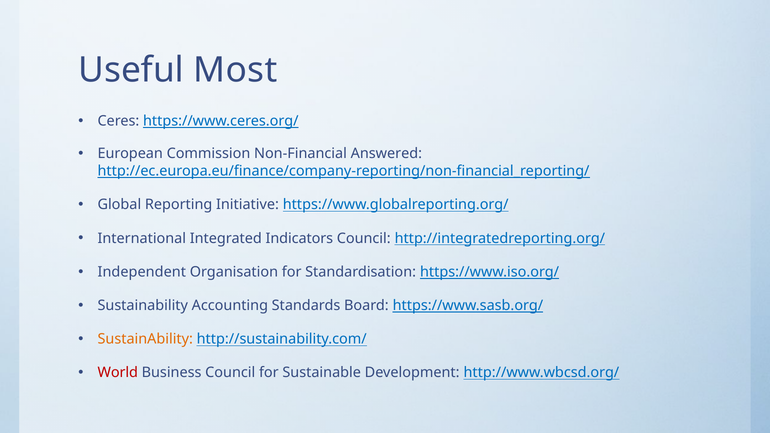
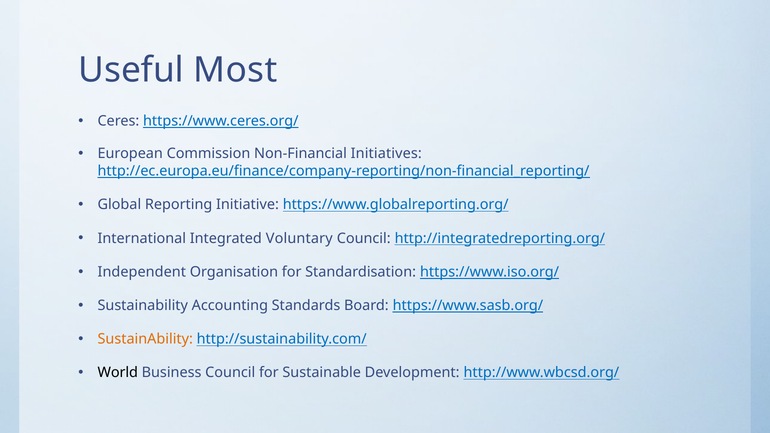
Answered: Answered -> Initiatives (386, 153)
Indicators: Indicators -> Voluntary (299, 238)
World colour: red -> black (118, 373)
